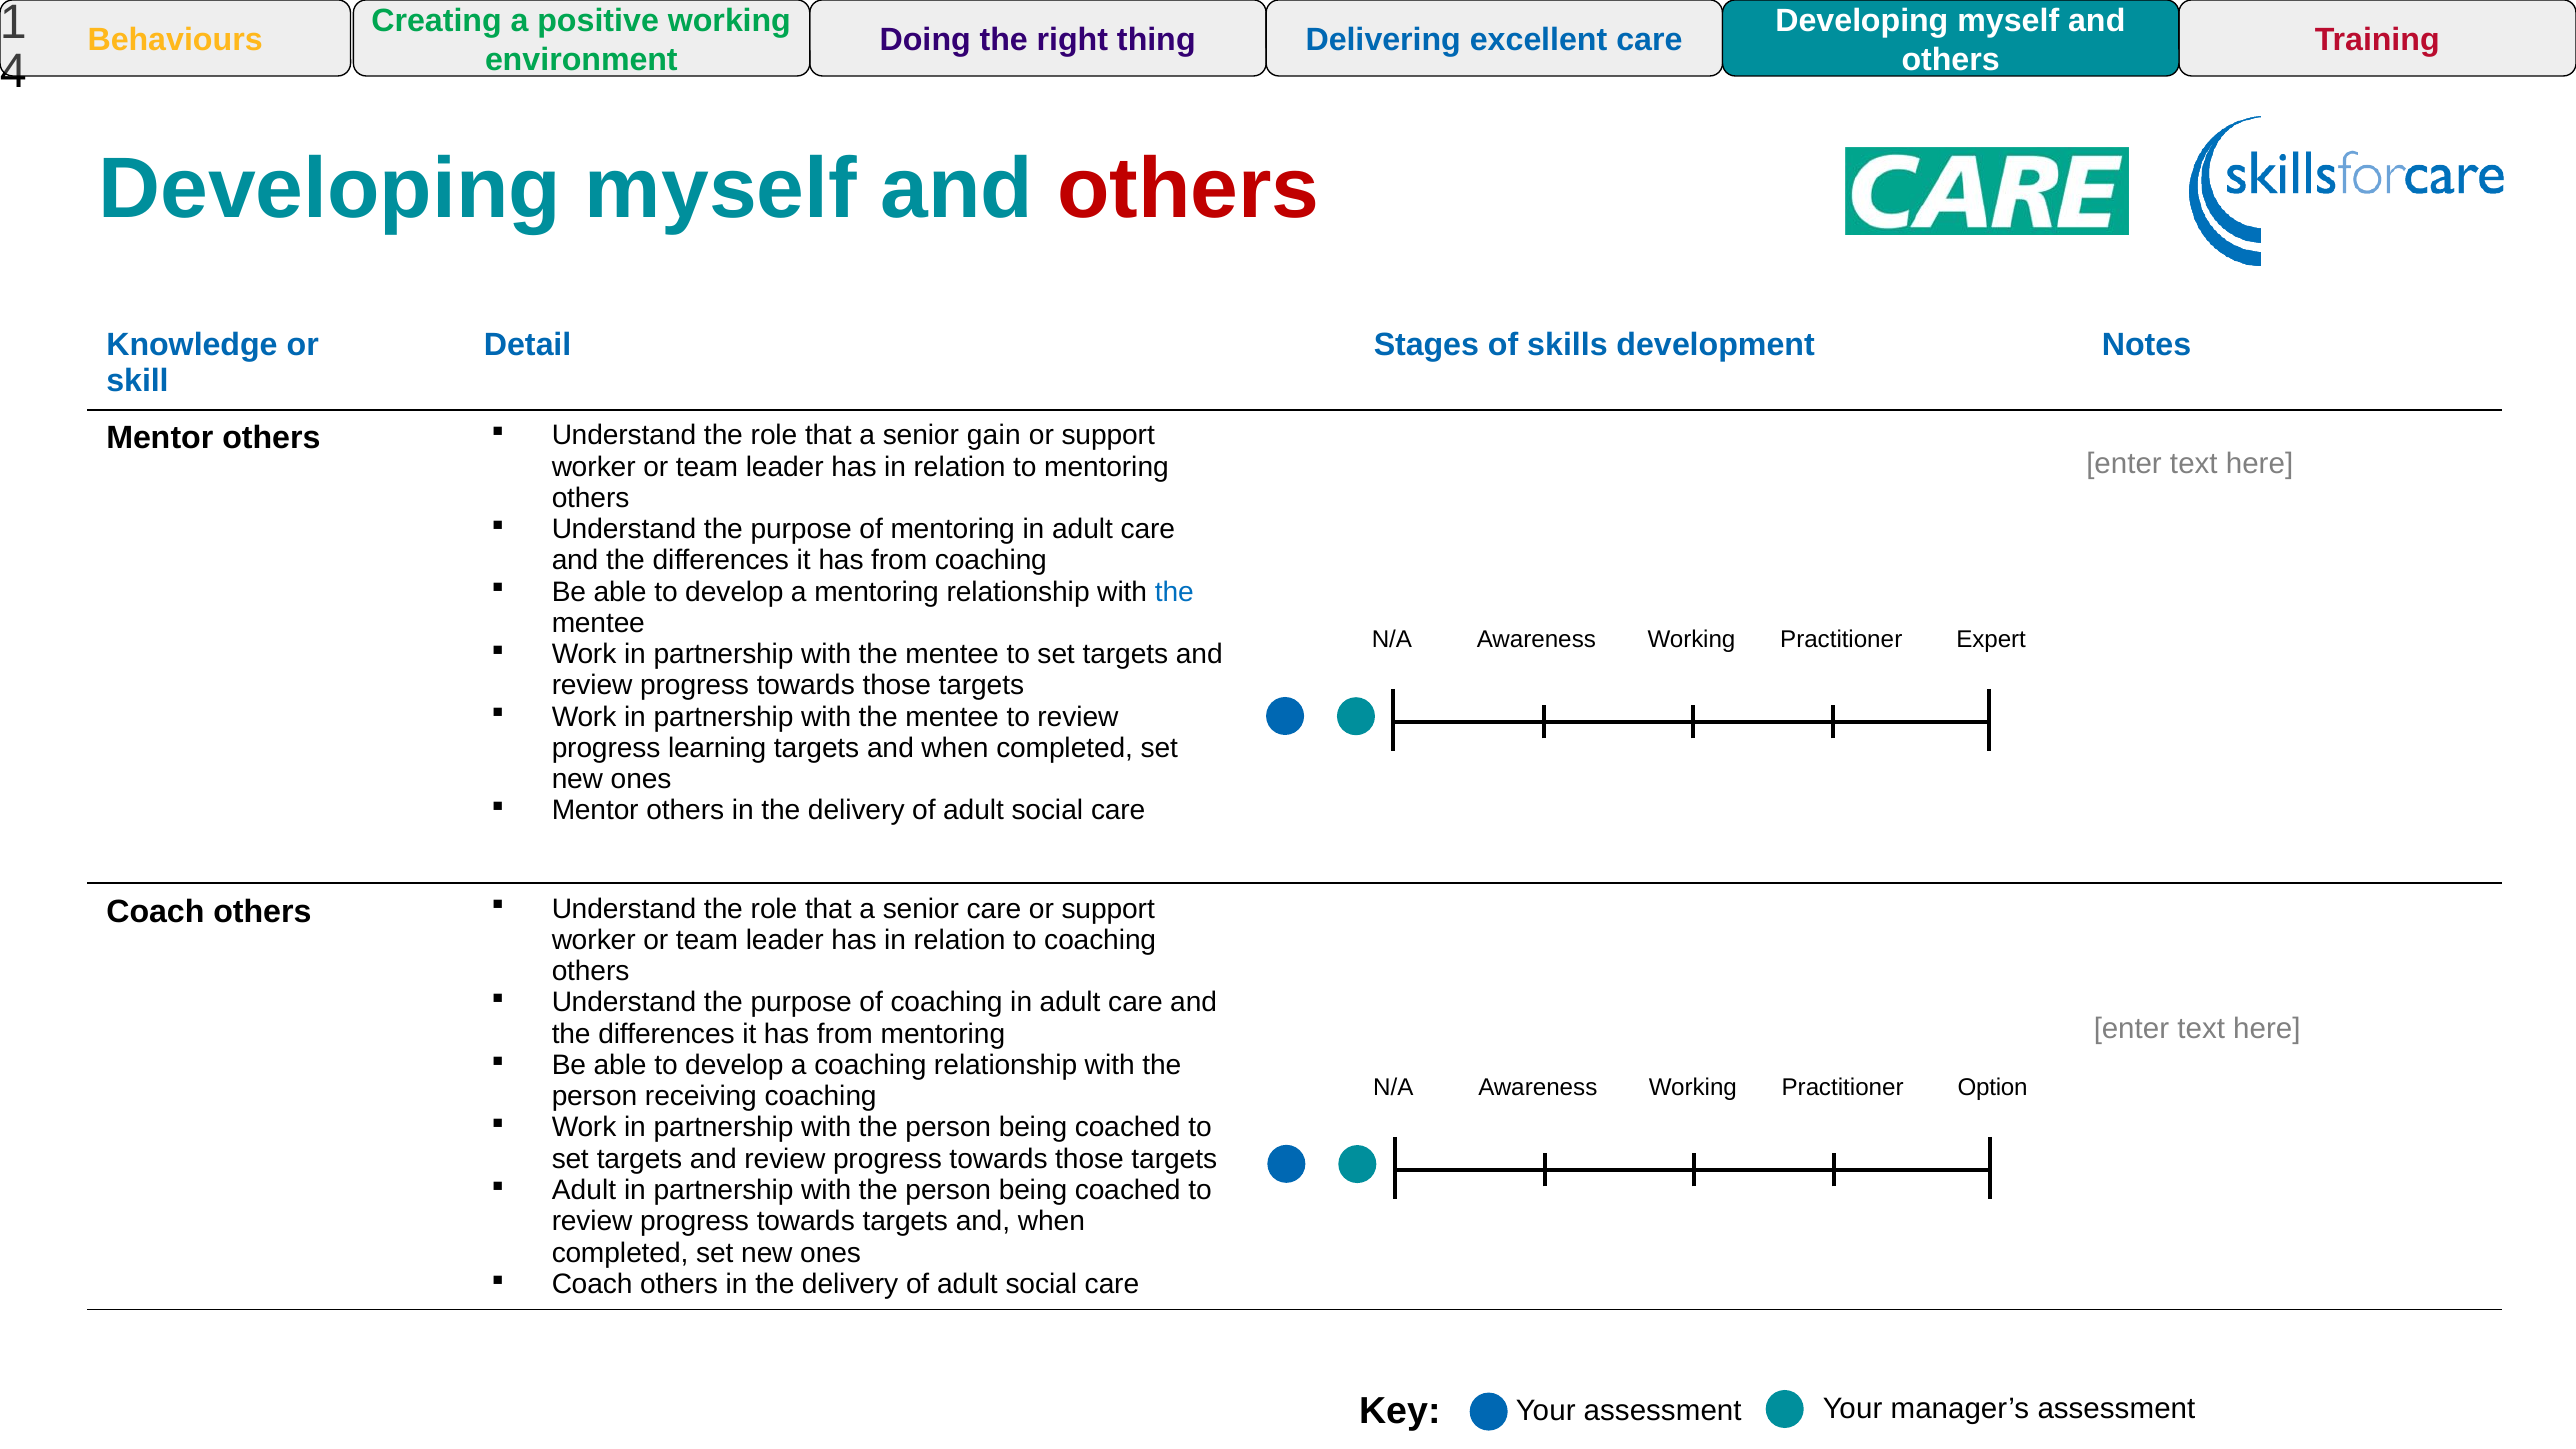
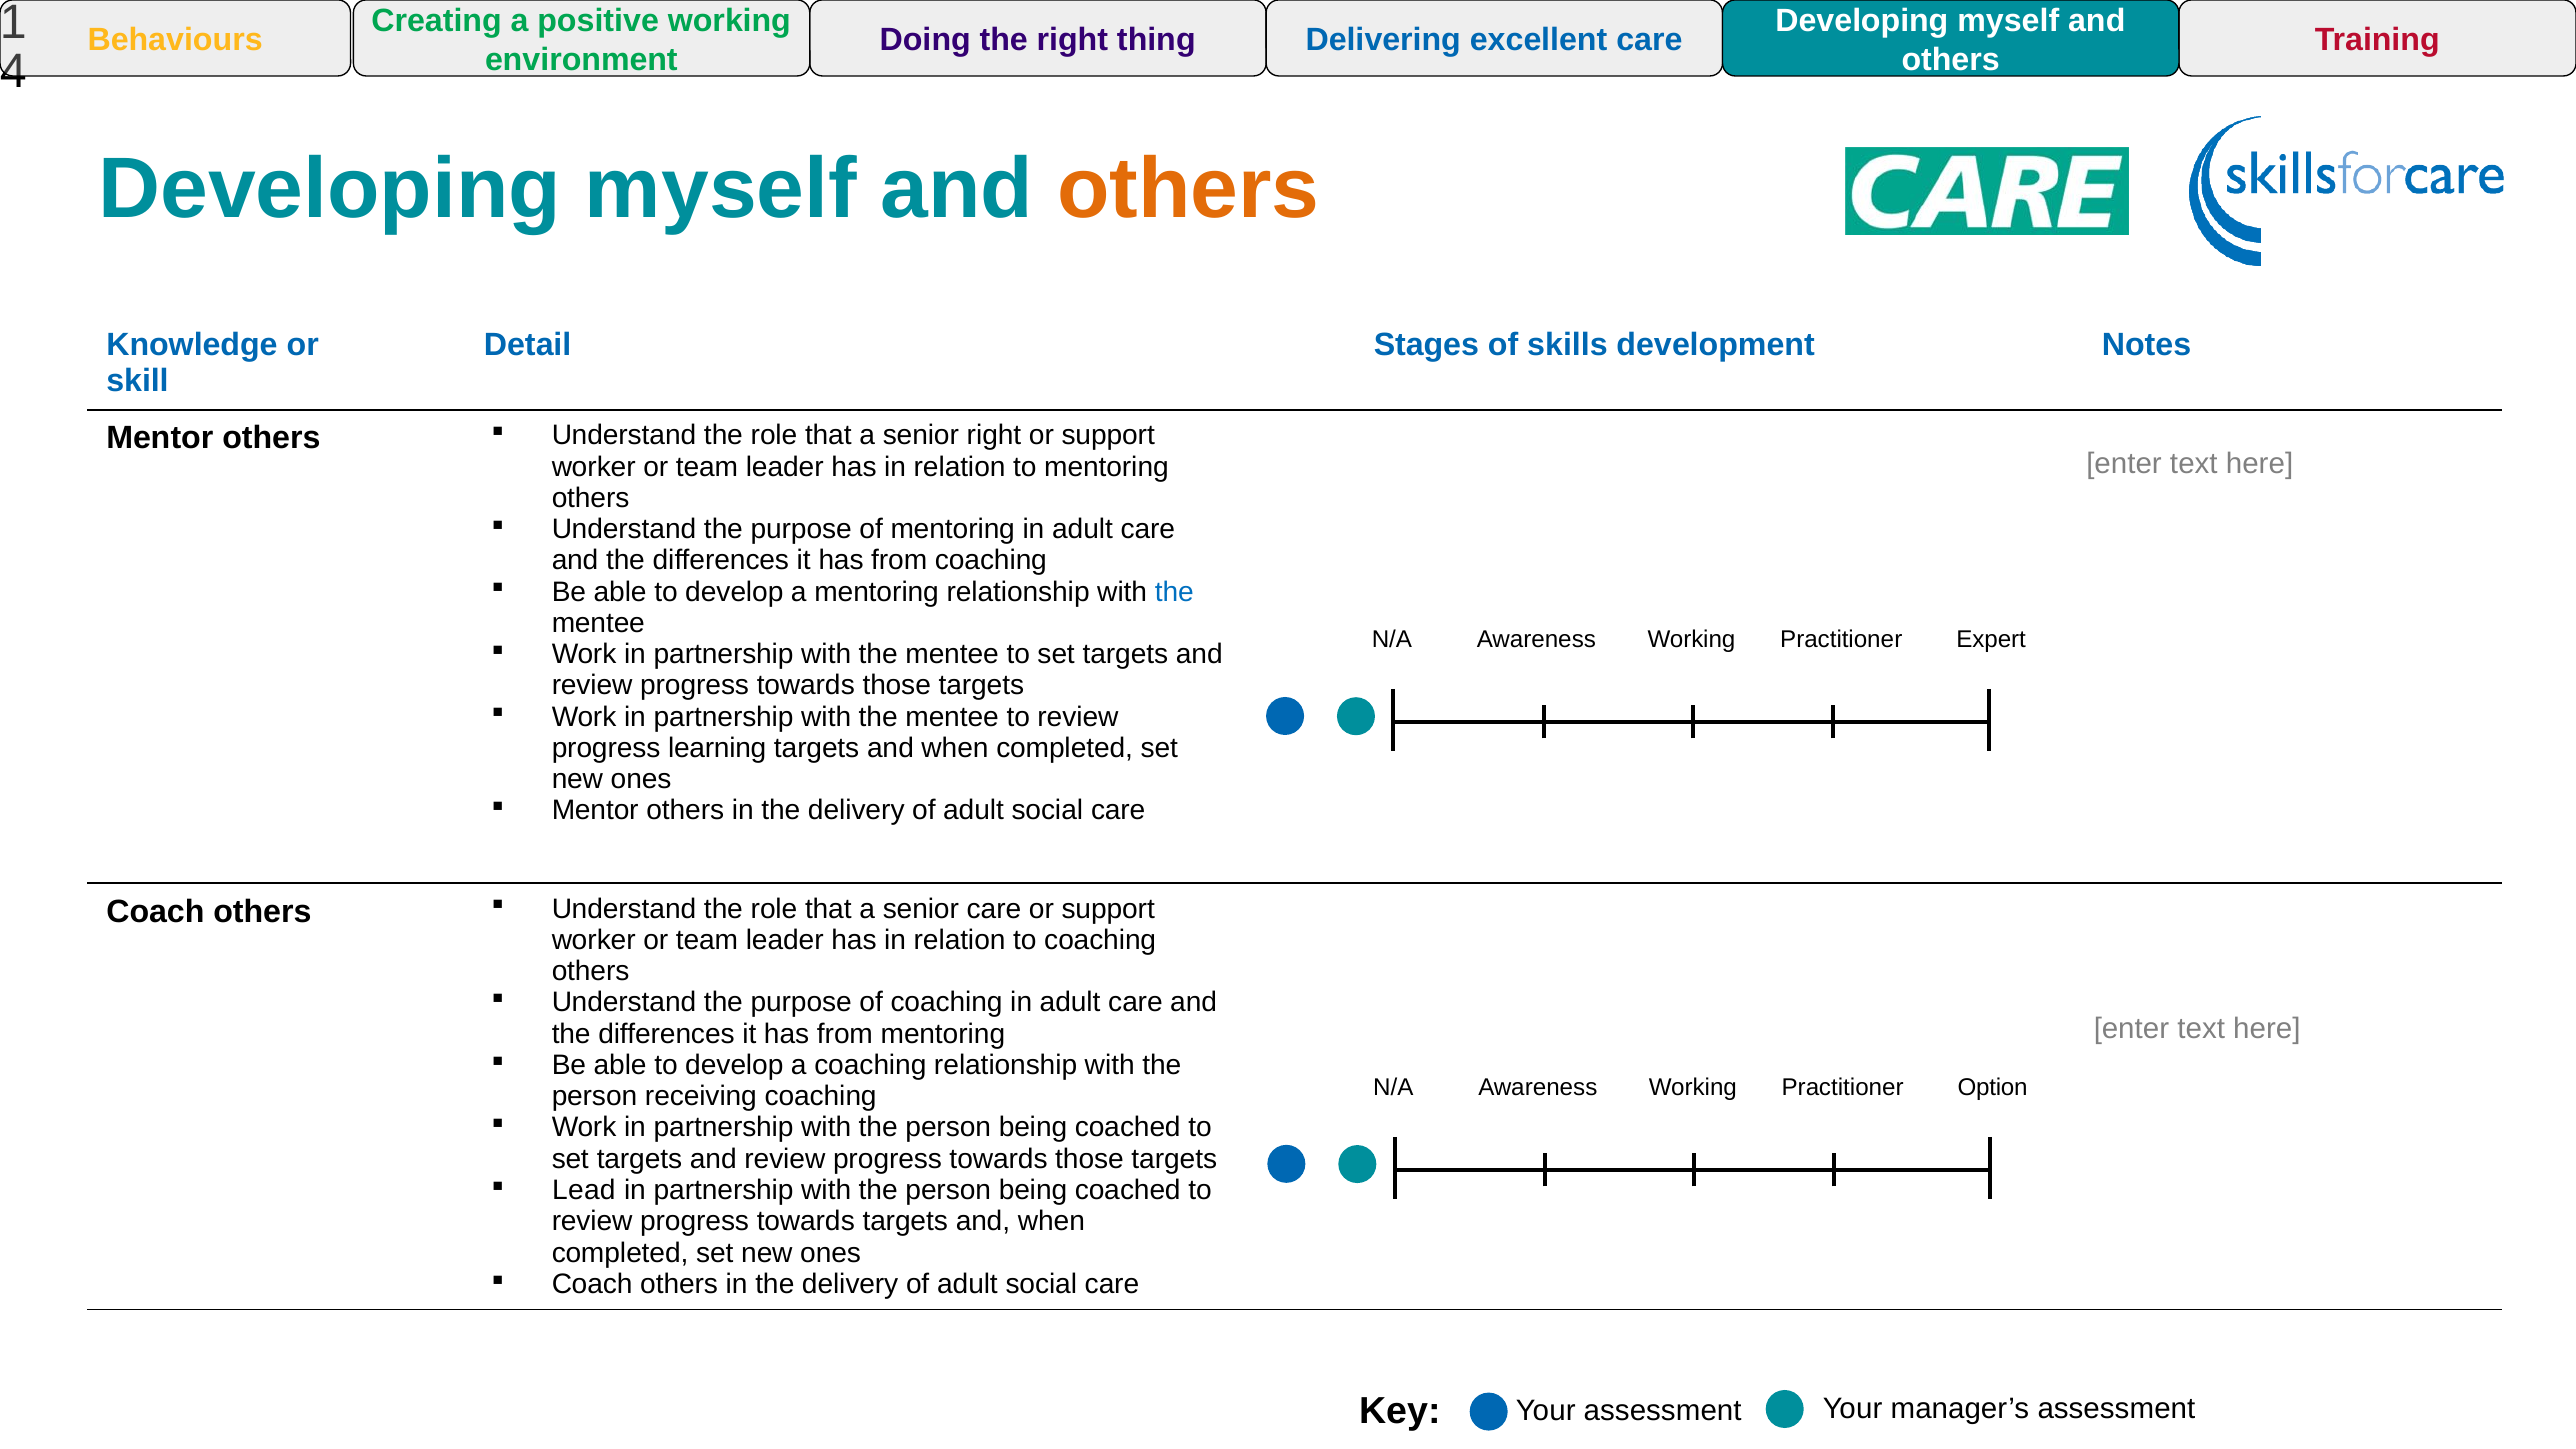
others colour: red -> orange (1189, 189)
senior gain: gain -> right (994, 436)
Adult: Adult -> Lead (584, 1190)
